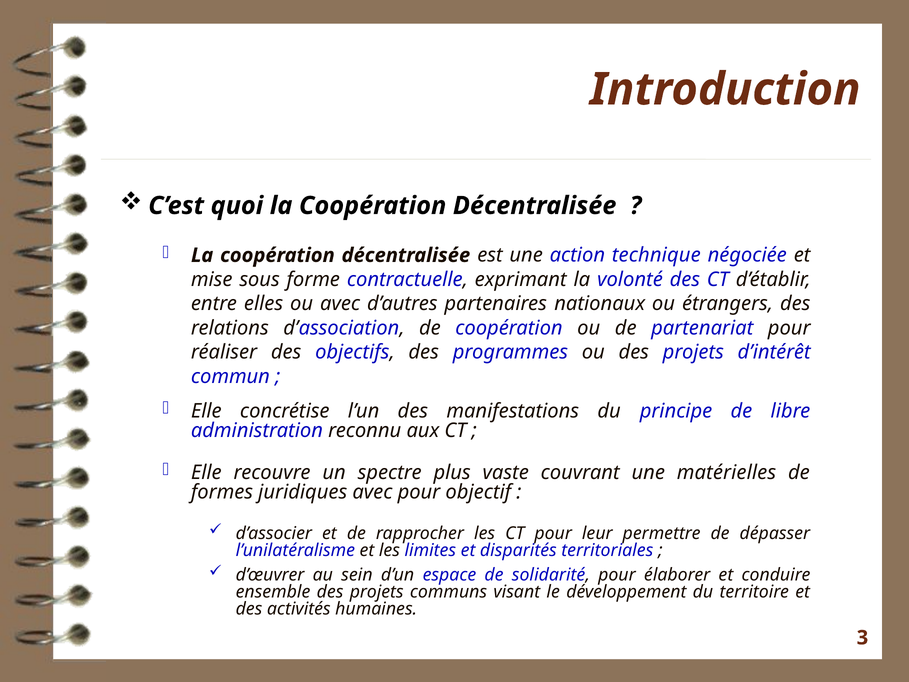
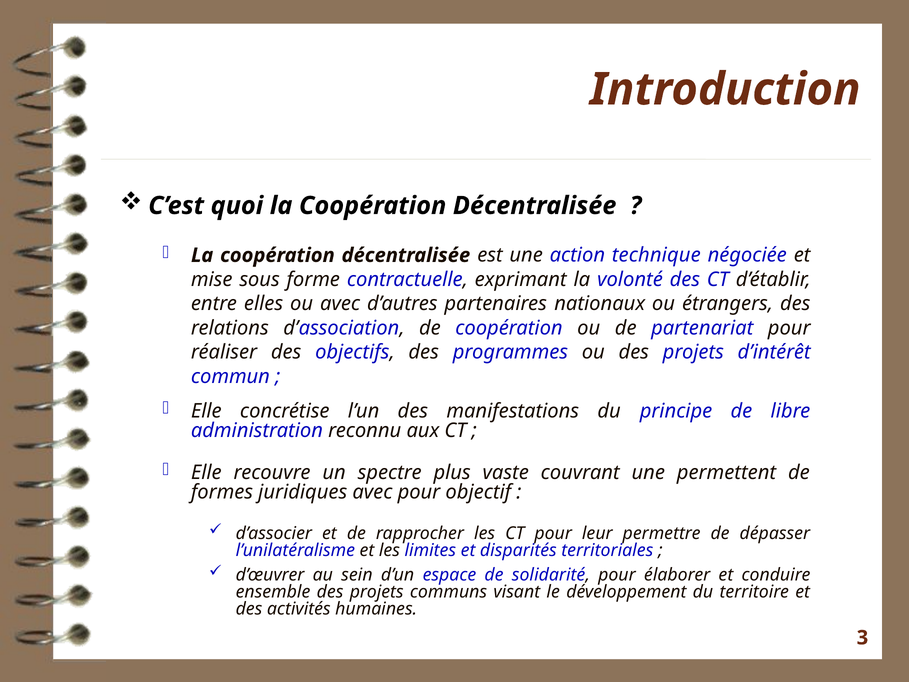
matérielles: matérielles -> permettent (727, 473)
